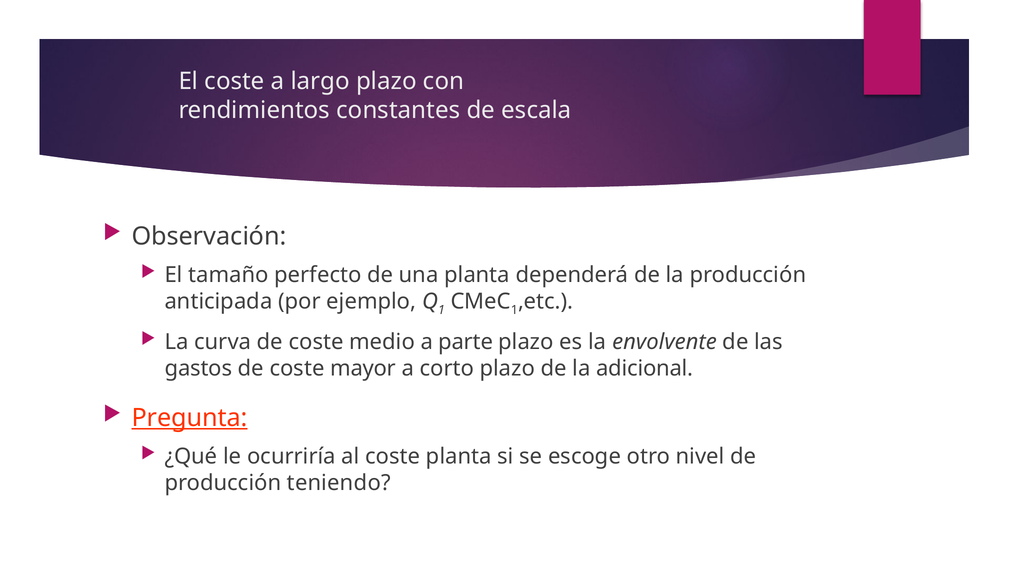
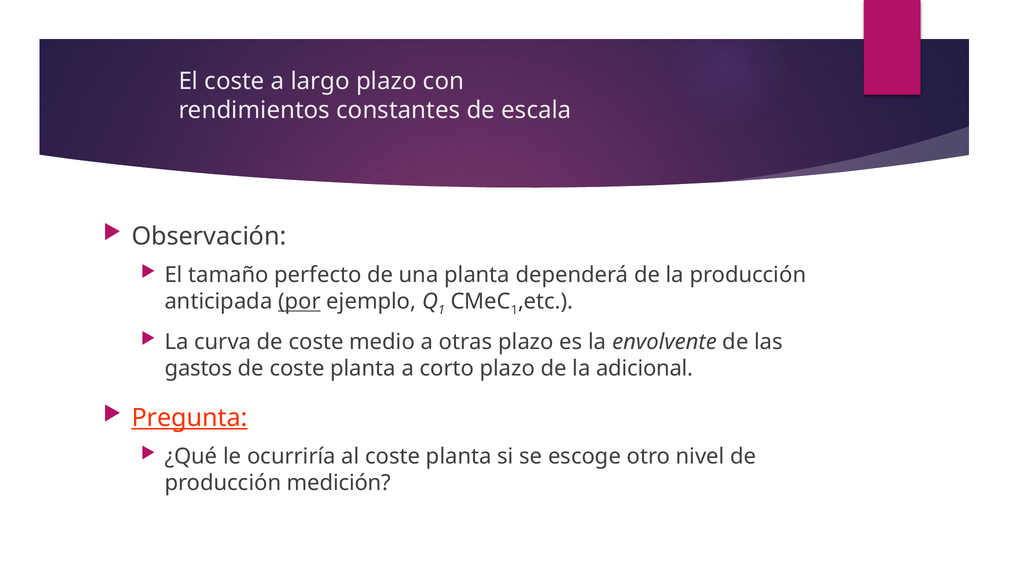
por underline: none -> present (299, 301)
parte: parte -> otras (466, 342)
de coste mayor: mayor -> planta (363, 368)
teniendo: teniendo -> medición (339, 483)
